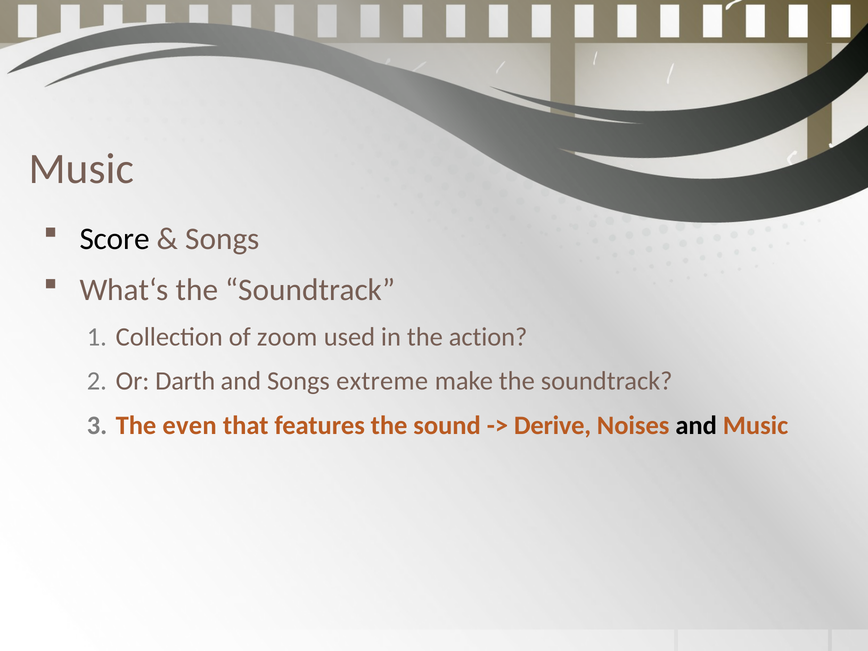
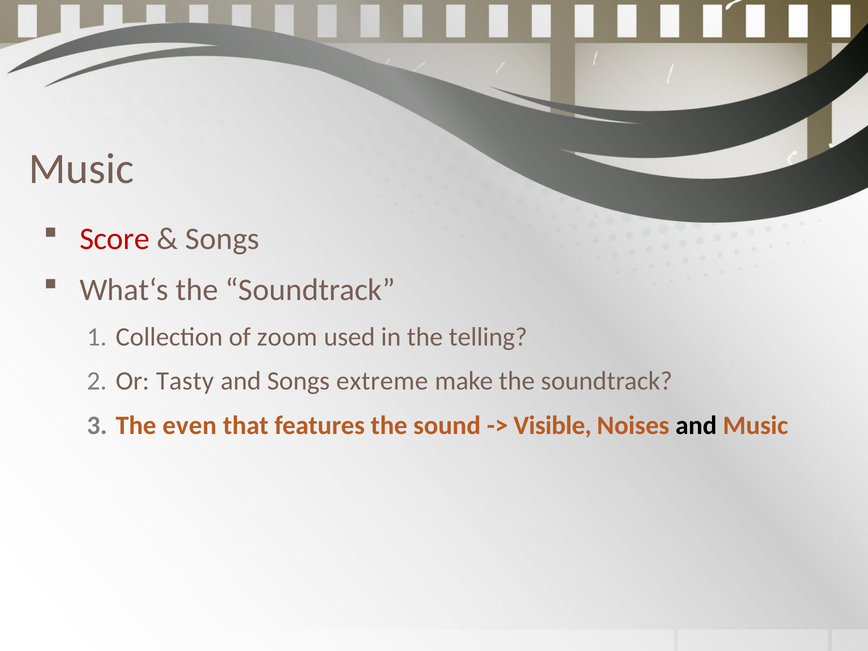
Score colour: black -> red (115, 239)
action: action -> telling (488, 337)
Darth: Darth -> Tasty (185, 381)
Derive: Derive -> Visible (553, 426)
